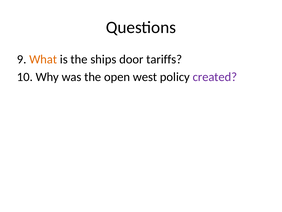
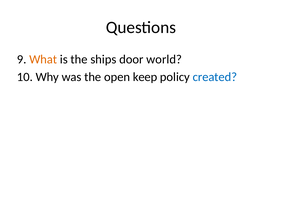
tariffs: tariffs -> world (164, 59)
west: west -> keep (145, 77)
created colour: purple -> blue (215, 77)
